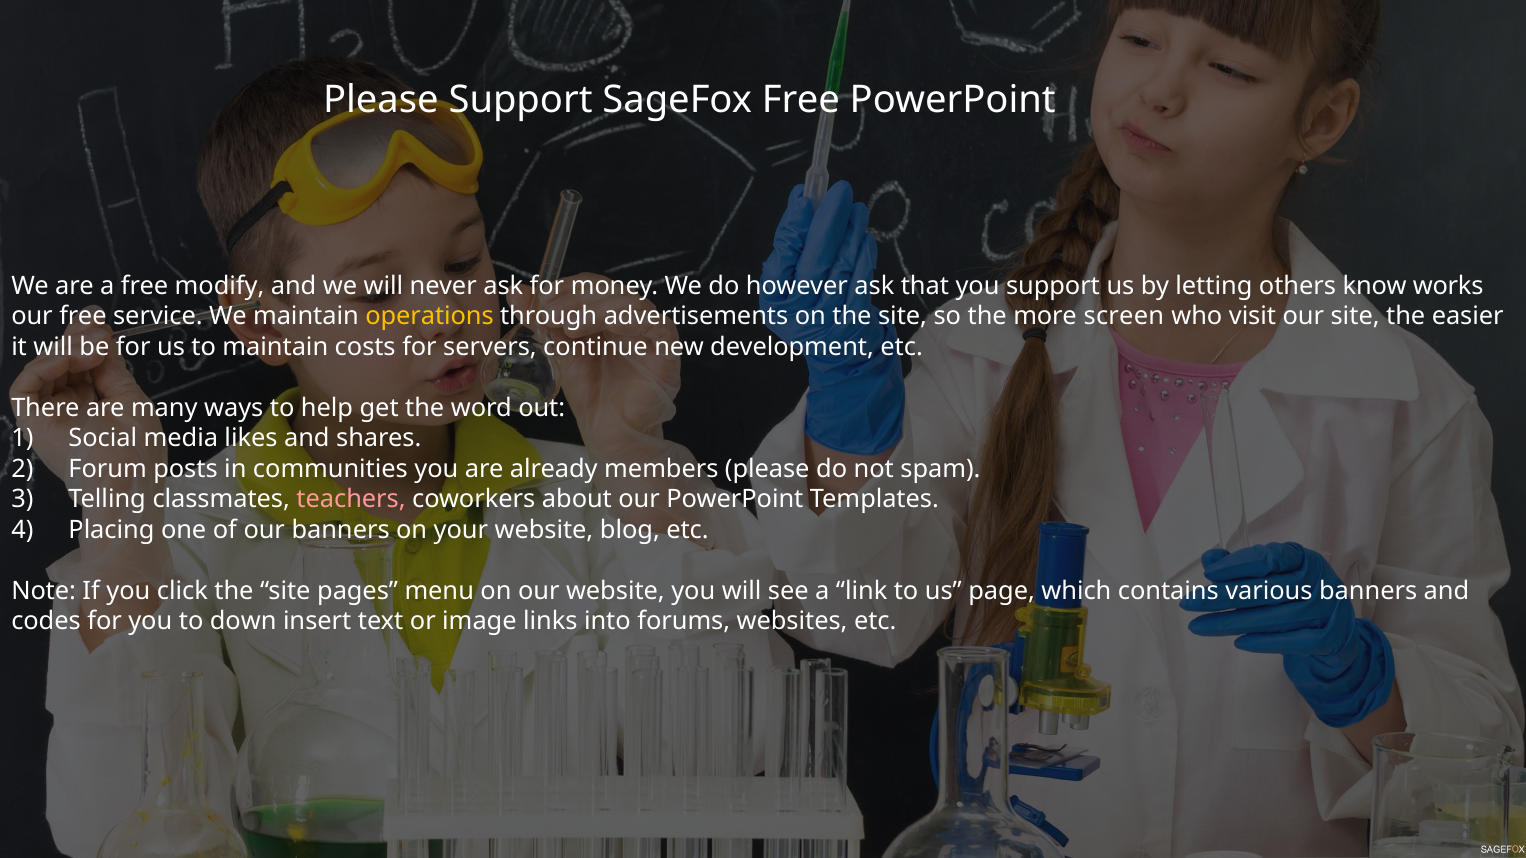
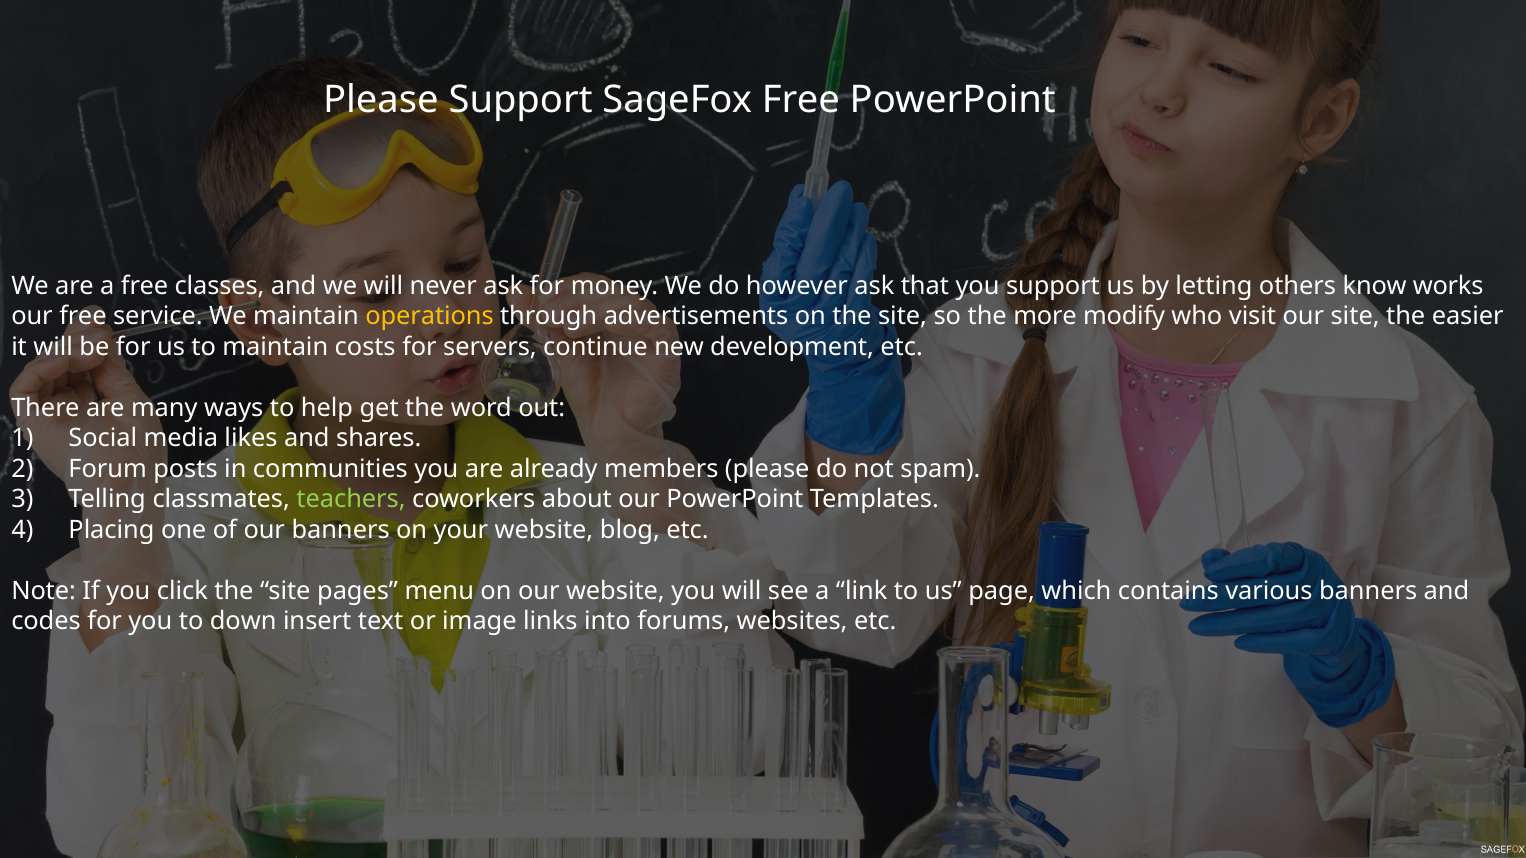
modify: modify -> classes (220, 286)
screen: screen -> modify (1124, 317)
teachers colour: pink -> light green (351, 500)
